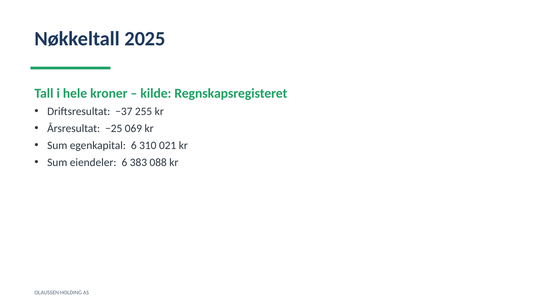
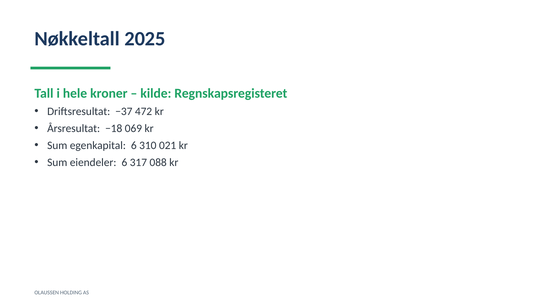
255: 255 -> 472 (144, 111)
−25: −25 -> −18 (114, 128)
383: 383 -> 317 (138, 162)
